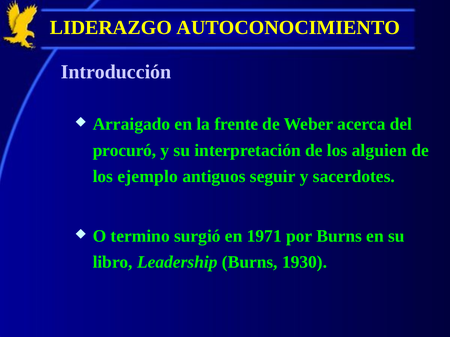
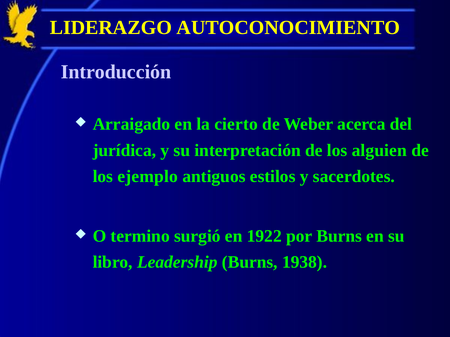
frente: frente -> cierto (236, 124)
procuró: procuró -> jurídica (124, 151)
seguir: seguir -> estilos (273, 177)
1971: 1971 -> 1922 (264, 236)
1930: 1930 -> 1938 (305, 263)
